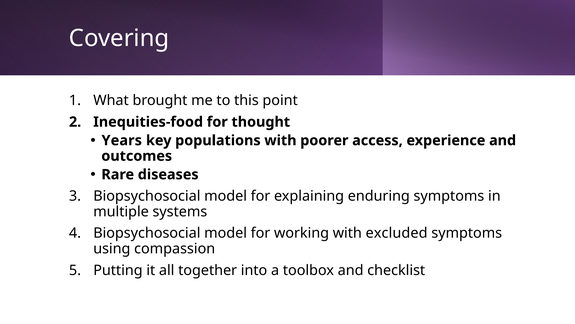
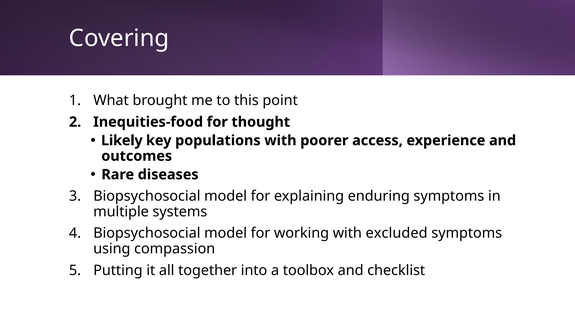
Years: Years -> Likely (122, 140)
